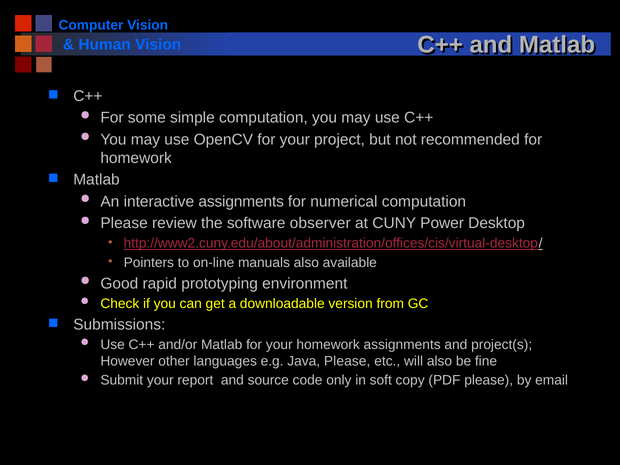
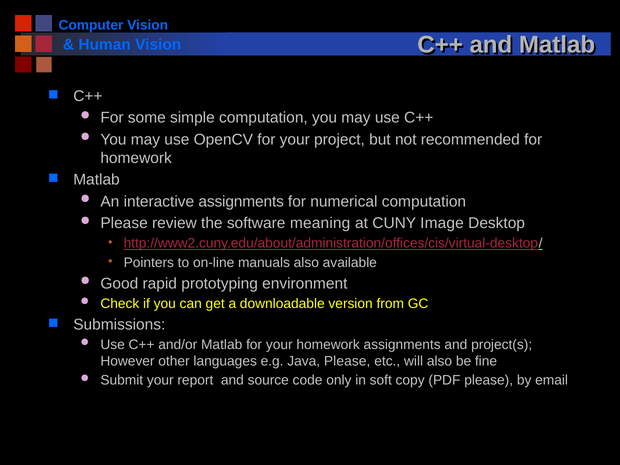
observer: observer -> meaning (320, 223)
Power: Power -> Image (442, 223)
